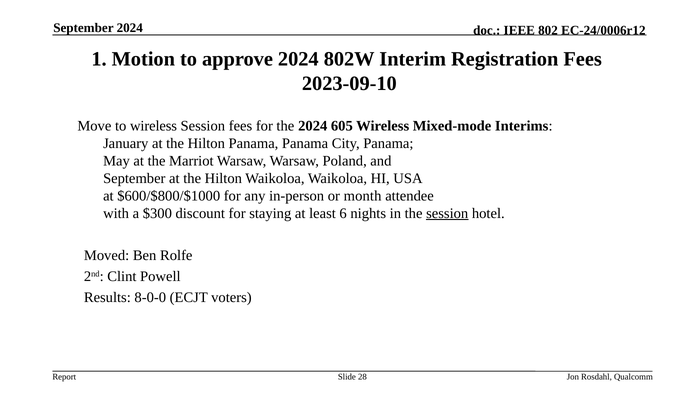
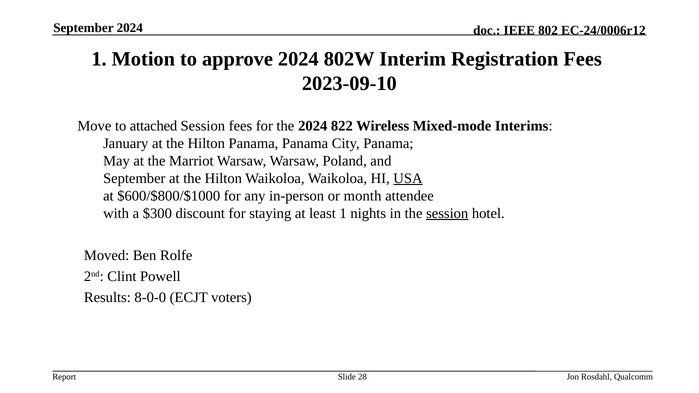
to wireless: wireless -> attached (154, 126)
605: 605 -> 822 (342, 126)
USA underline: none -> present (408, 178)
least 6: 6 -> 1 (343, 213)
